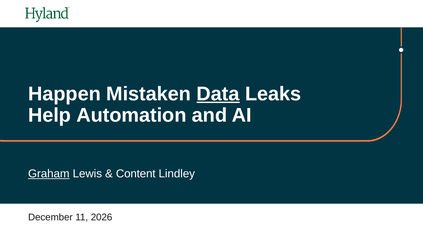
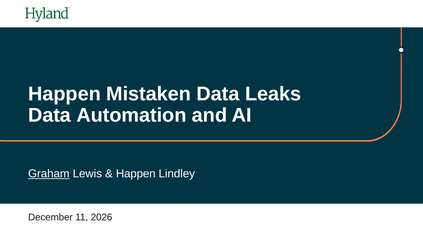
Data underline: present -> none (218, 94)
Help: Help -> Data (50, 115)
Content: Content -> Happen (136, 174)
